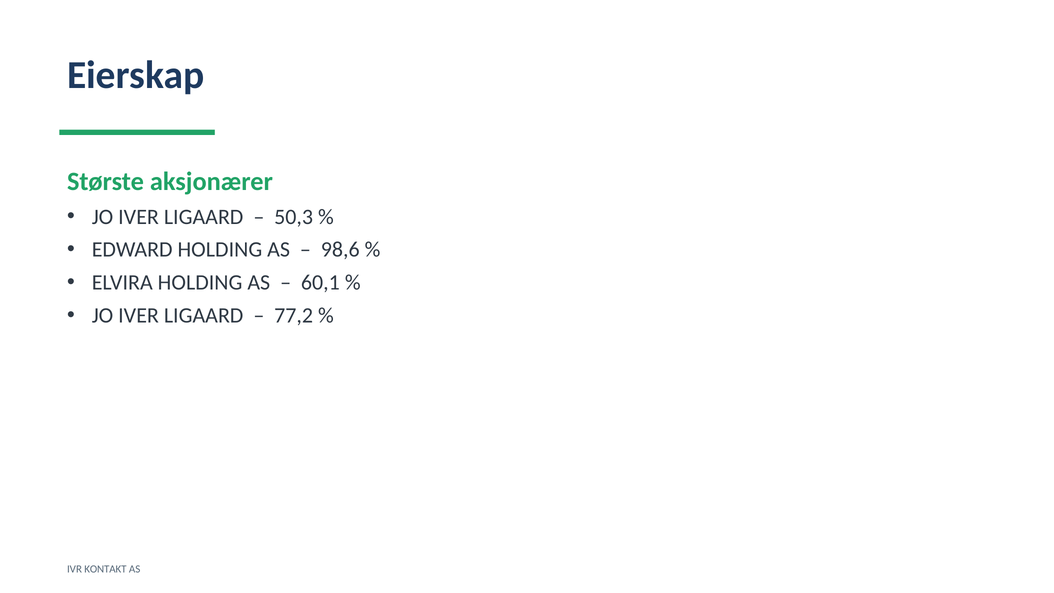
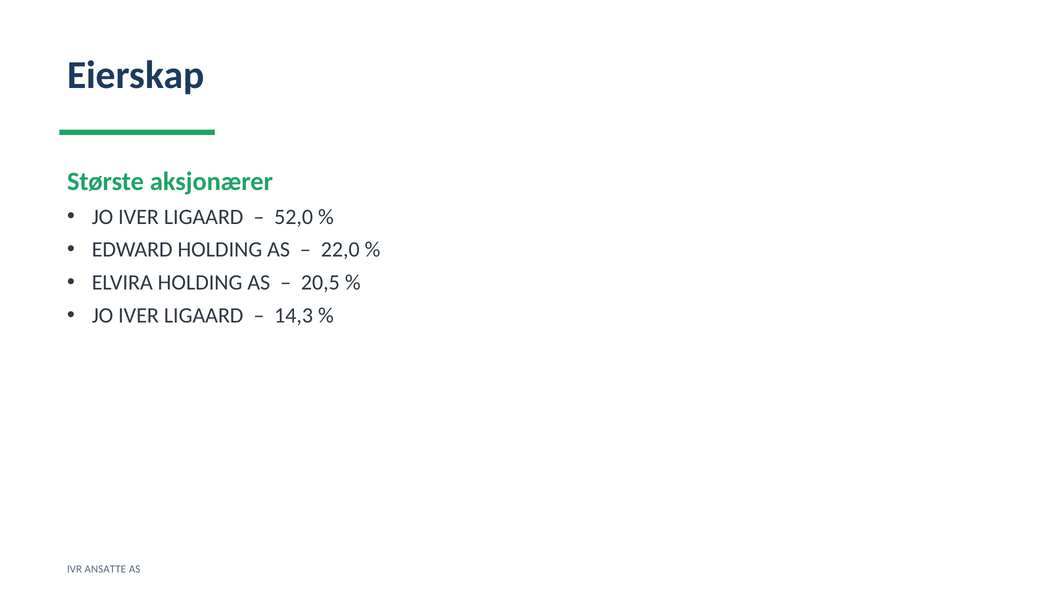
50,3: 50,3 -> 52,0 (294, 217)
98,6: 98,6 -> 22,0 (340, 250)
60,1: 60,1 -> 20,5 (320, 283)
77,2: 77,2 -> 14,3 (294, 316)
KONTAKT: KONTAKT -> ANSATTE (105, 569)
